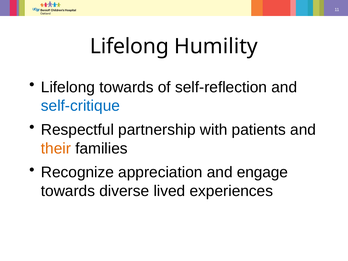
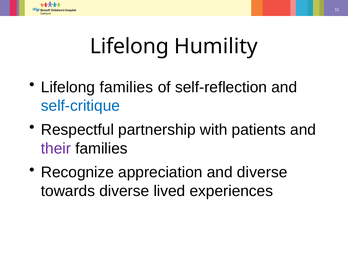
Lifelong towards: towards -> families (126, 87)
their colour: orange -> purple (56, 148)
and engage: engage -> diverse (262, 172)
